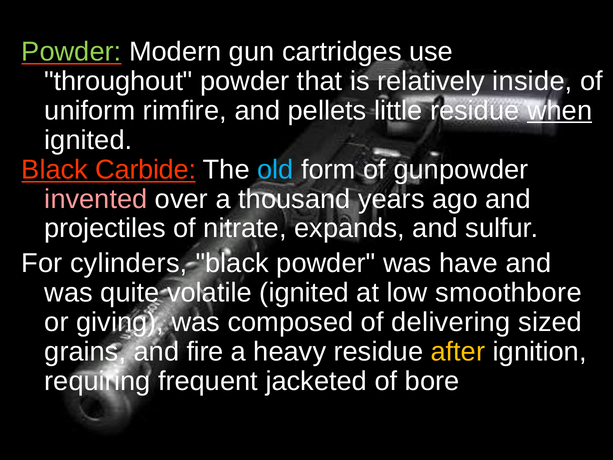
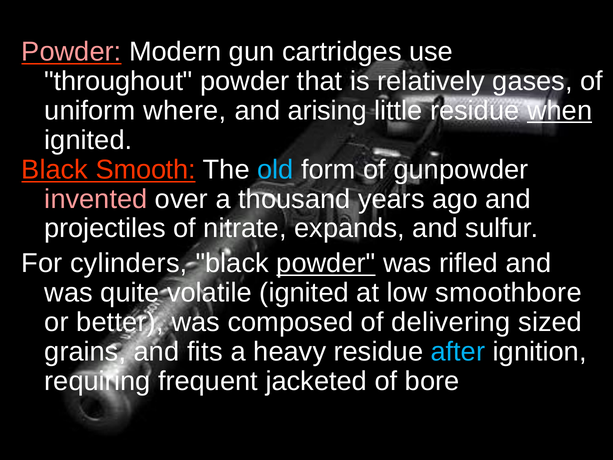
Powder colour: light green -> pink (71, 52)
inside: inside -> gases (533, 81)
rimfire: rimfire -> where (185, 111)
pellets: pellets -> arising (327, 111)
Carbide: Carbide -> Smooth (146, 169)
powder underline: none -> present (326, 263)
have: have -> rifled (469, 263)
giving: giving -> better (120, 322)
fire: fire -> fits (205, 352)
after colour: yellow -> light blue (458, 352)
